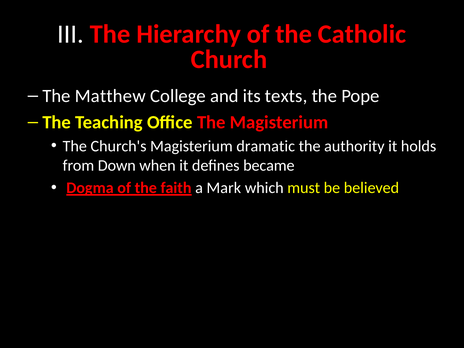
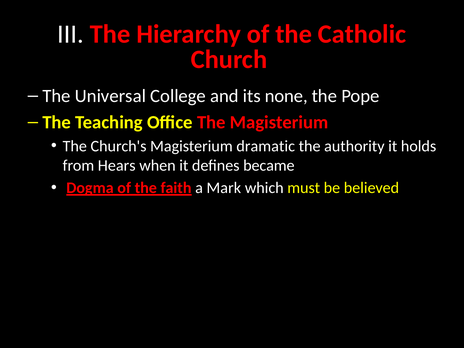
Matthew: Matthew -> Universal (110, 96)
texts: texts -> none (286, 96)
Down: Down -> Hears (117, 165)
